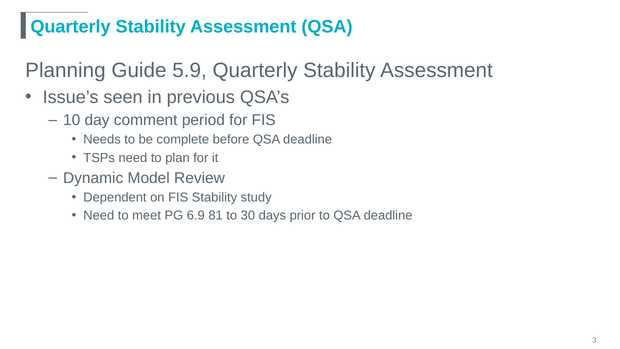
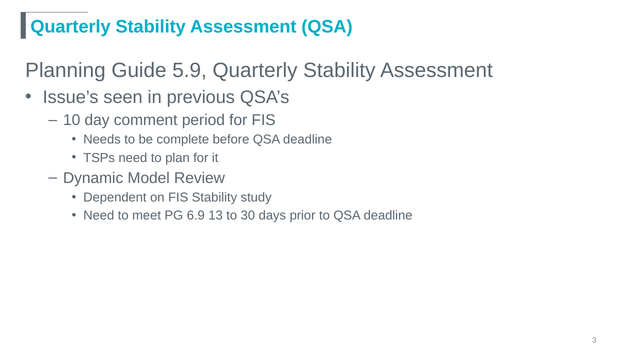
81: 81 -> 13 (216, 216)
